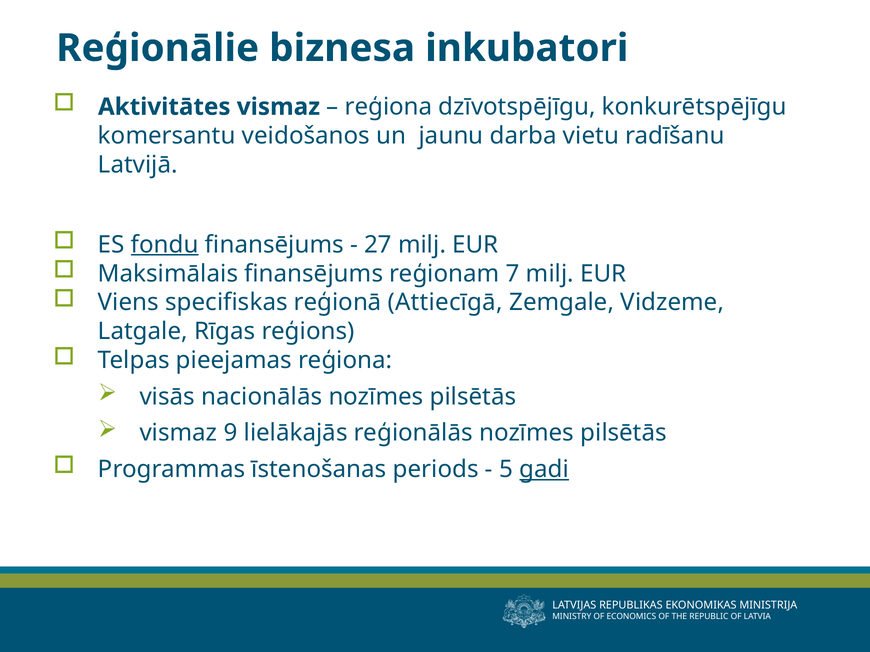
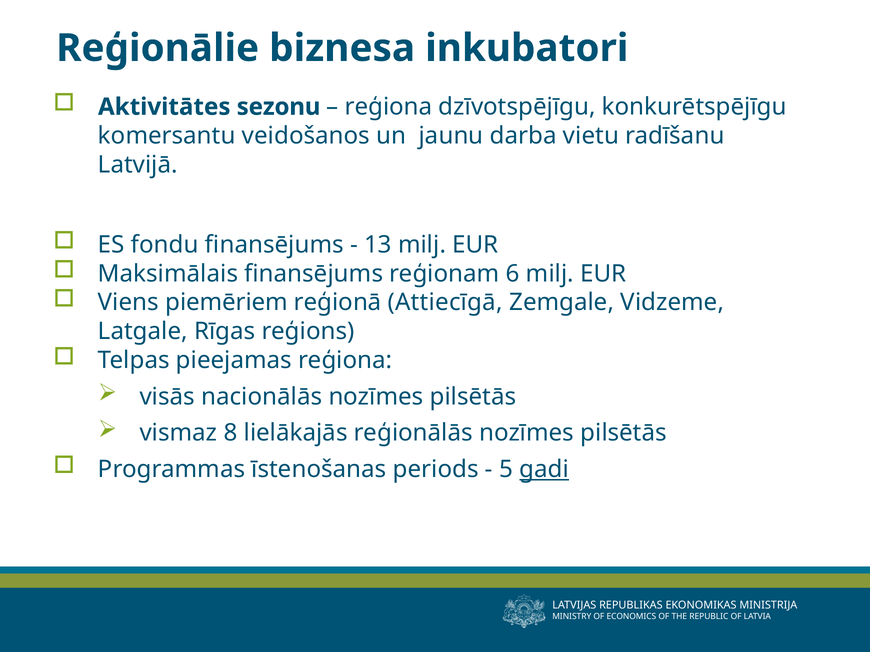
Aktivitātes vismaz: vismaz -> sezonu (279, 107)
fondu underline: present -> none (165, 245)
27: 27 -> 13 (378, 245)
7: 7 -> 6 (513, 274)
specifiskas: specifiskas -> piemēriem (227, 303)
9: 9 -> 8 (231, 433)
